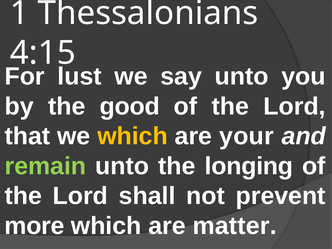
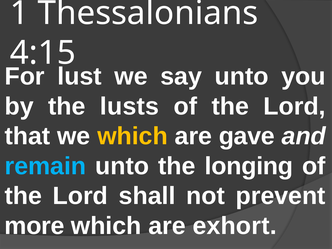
good: good -> lusts (129, 106)
your: your -> gave (247, 136)
remain colour: light green -> light blue (45, 166)
matter: matter -> exhort (235, 226)
